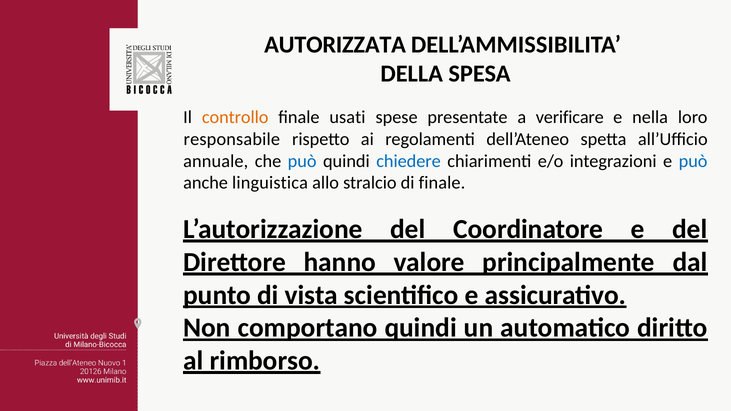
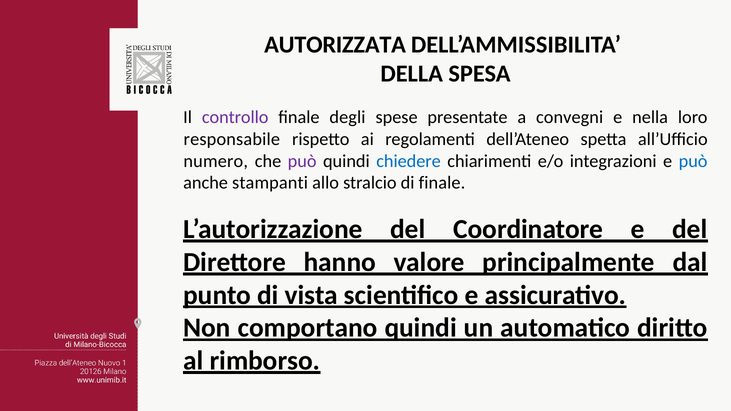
controllo colour: orange -> purple (235, 117)
usati: usati -> degli (347, 117)
verificare: verificare -> convegni (570, 117)
annuale: annuale -> numero (216, 161)
può colour: blue -> purple (302, 161)
linguistica: linguistica -> stampanti (270, 183)
